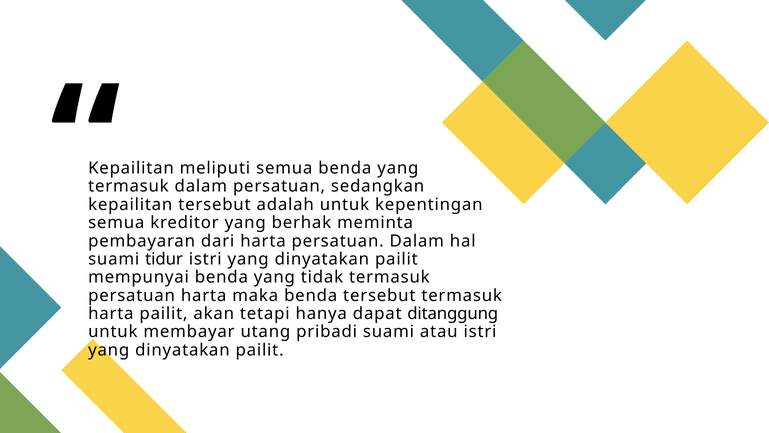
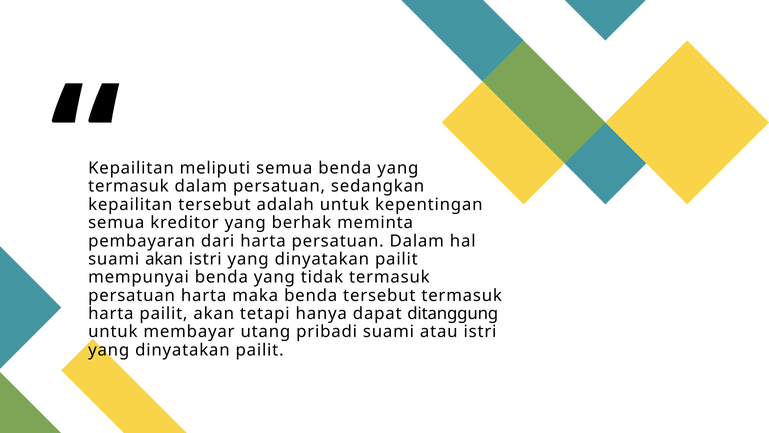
tidur: tidur -> akan (164, 259)
